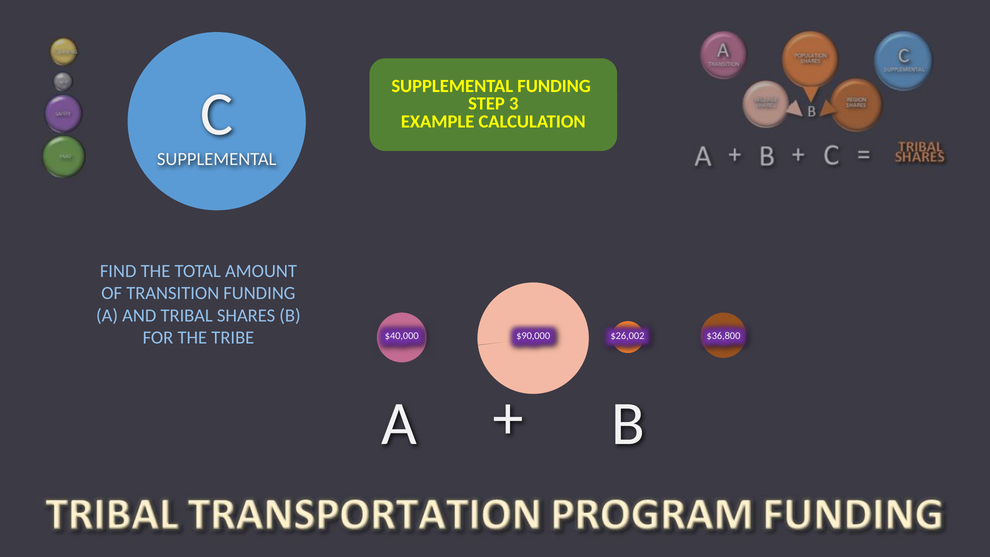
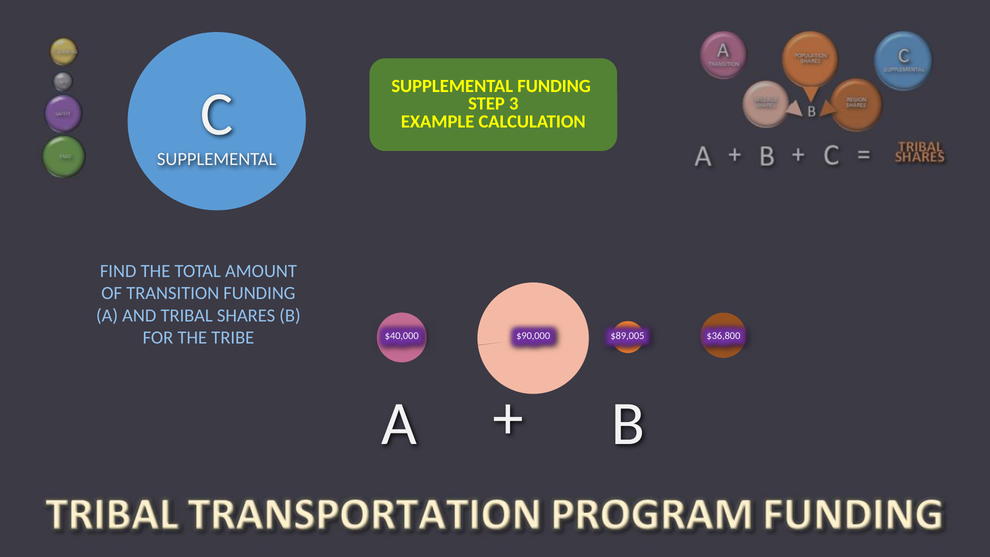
$26,002: $26,002 -> $89,005 (627, 336)
